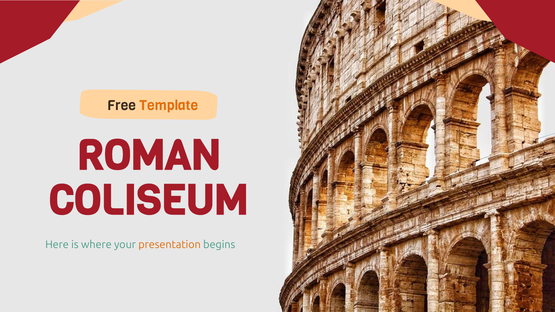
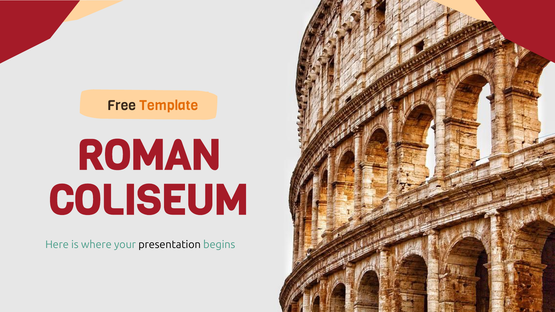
presentation colour: orange -> black (170, 245)
